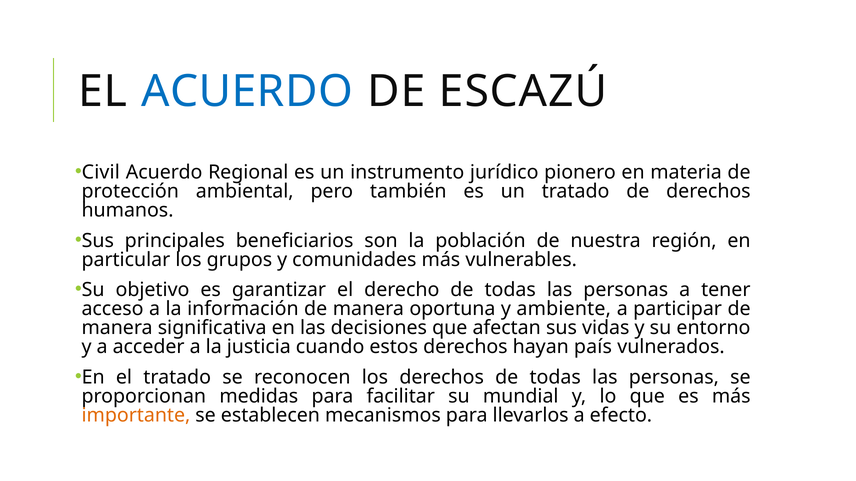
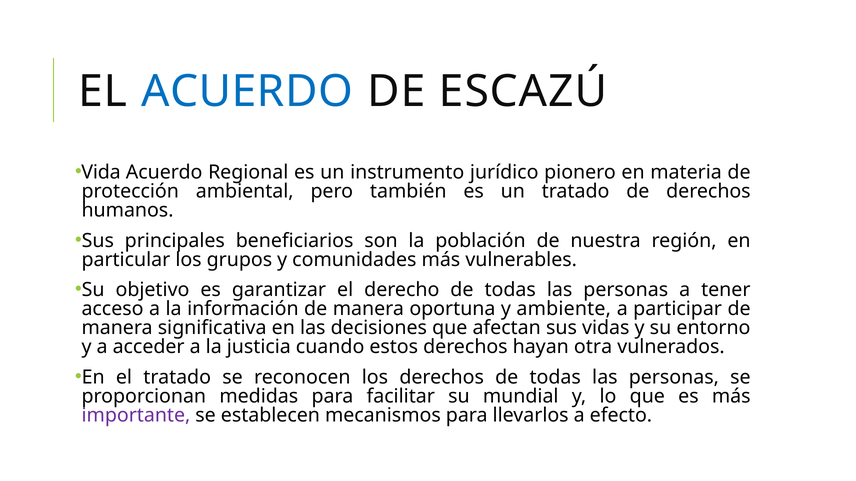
Civil: Civil -> Vida (101, 172)
país: país -> otra (593, 347)
importante colour: orange -> purple (136, 416)
